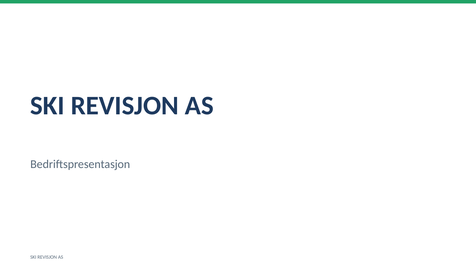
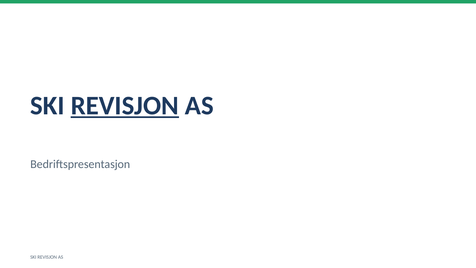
REVISJON underline: none -> present (125, 106)
